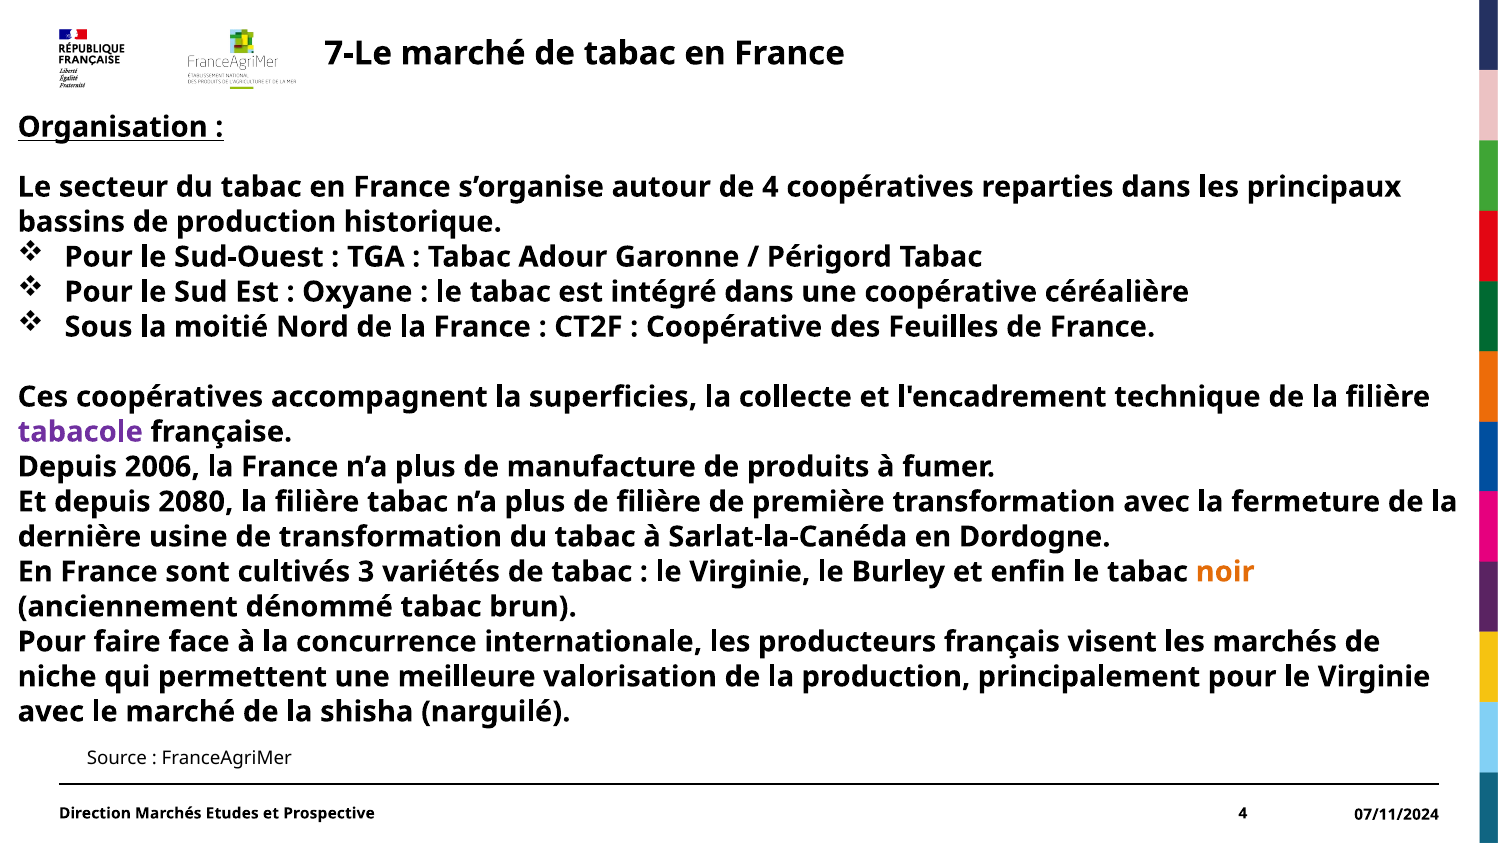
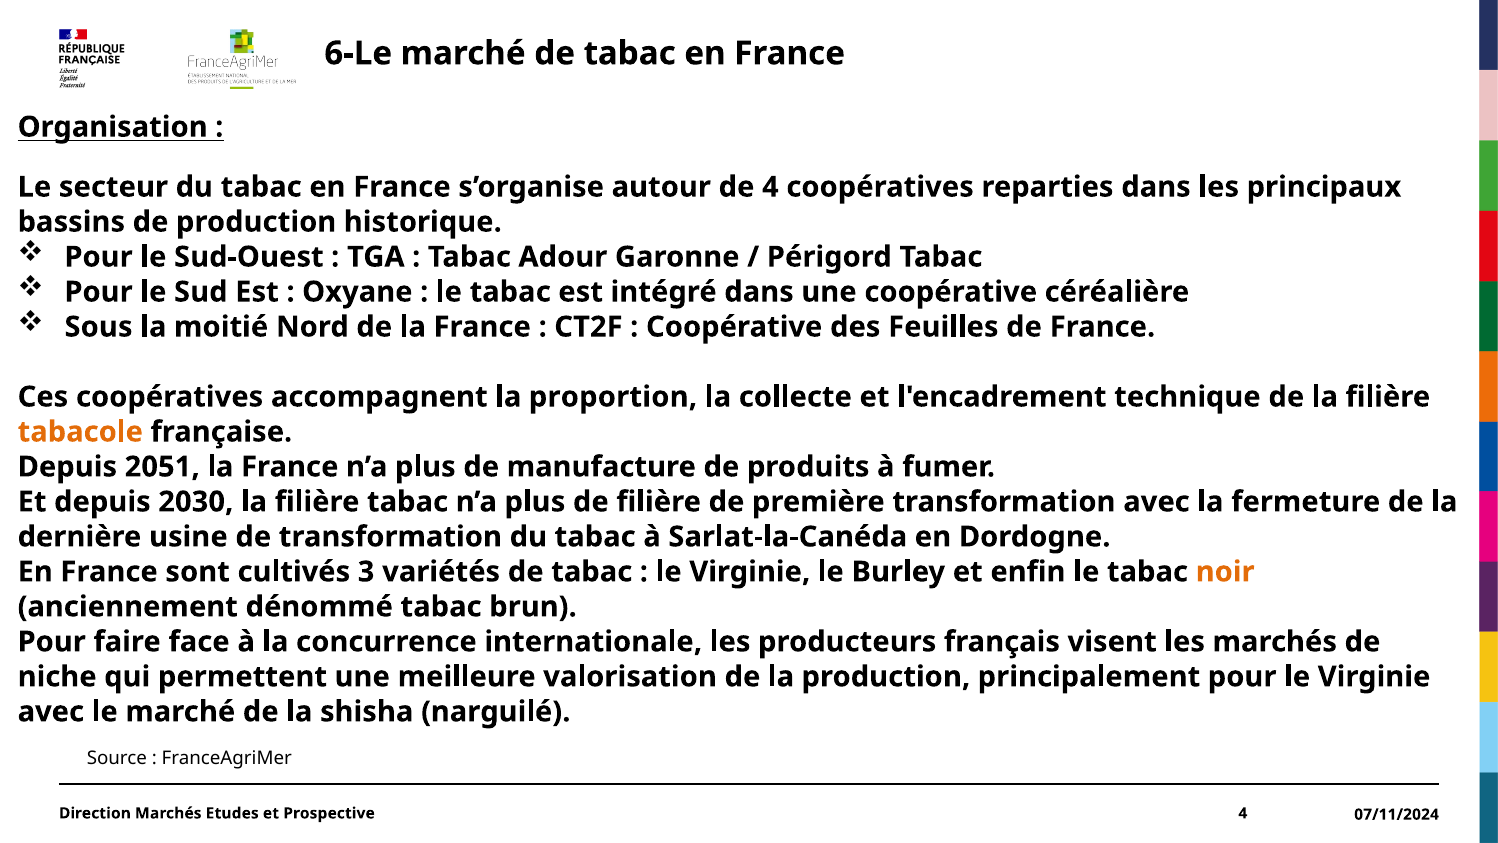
7-Le: 7-Le -> 6-Le (358, 53)
superficies: superficies -> proportion (613, 397)
tabacole colour: purple -> orange (80, 432)
2006: 2006 -> 2051 (162, 467)
2080: 2080 -> 2030 (196, 502)
